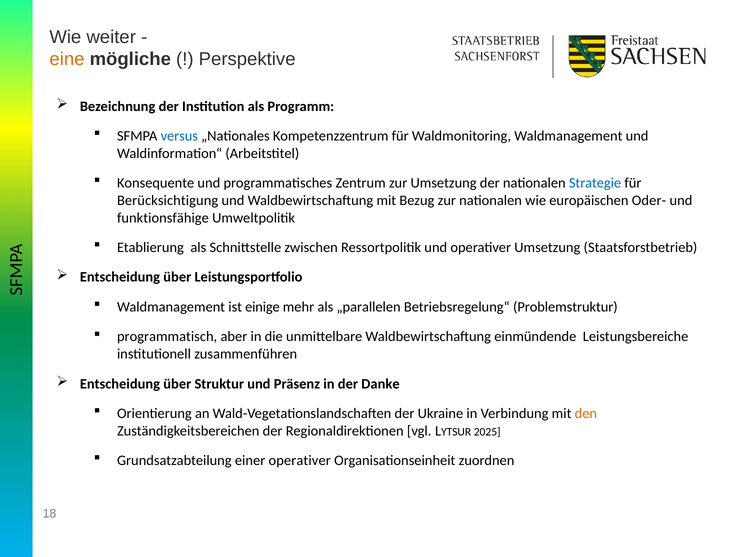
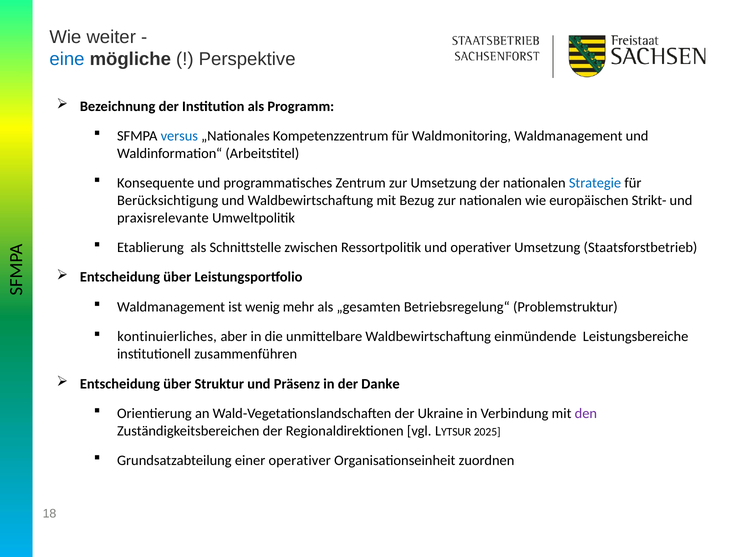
eine colour: orange -> blue (67, 59)
Oder-: Oder- -> Strikt- (649, 200)
funktionsfähige: funktionsfähige -> praxisrelevante (163, 218)
einige: einige -> wenig (262, 307)
„parallelen: „parallelen -> „gesamten (369, 307)
programmatisch: programmatisch -> kontinuierliches (167, 336)
den colour: orange -> purple (586, 413)
